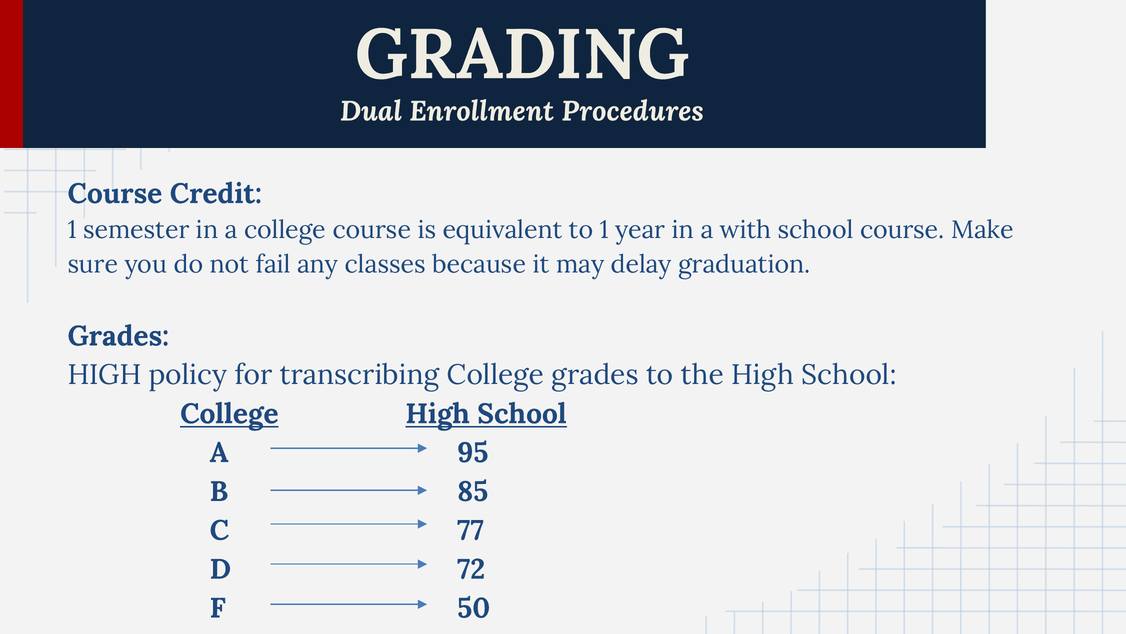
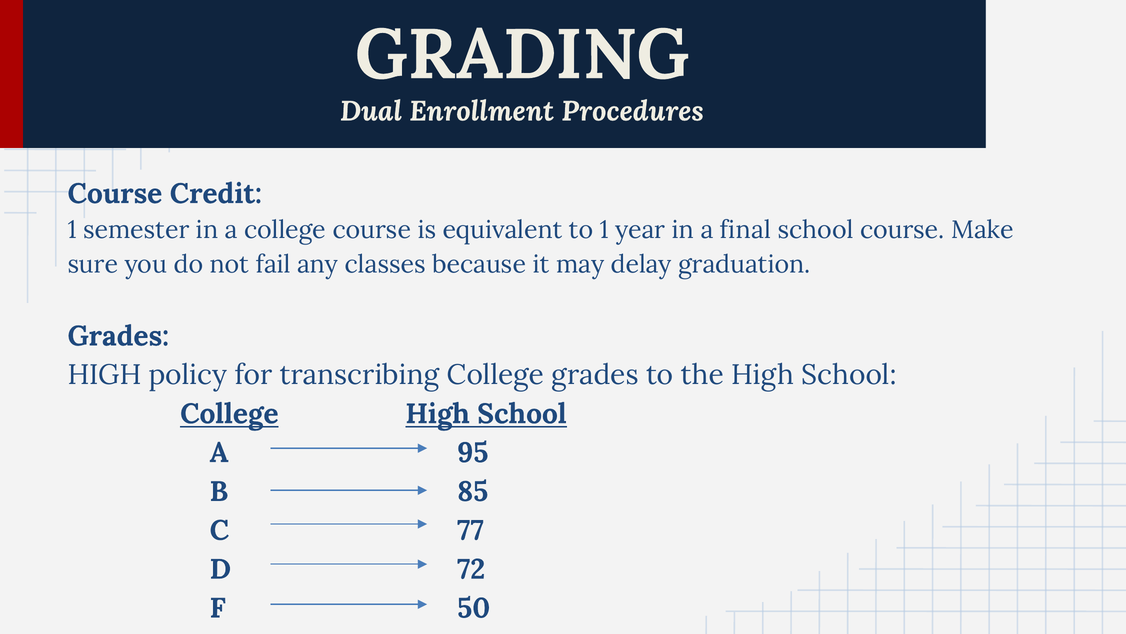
with: with -> final (745, 230)
